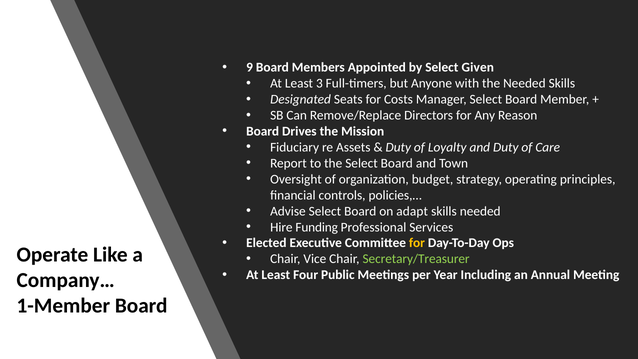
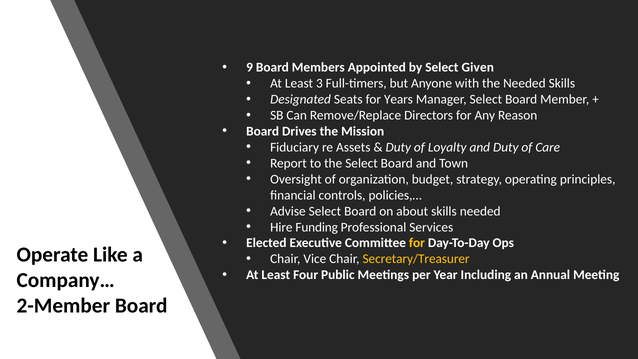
Costs: Costs -> Years (398, 99)
adapt: adapt -> about (412, 211)
Secretary/Treasurer colour: light green -> yellow (416, 259)
1-Member: 1-Member -> 2-Member (63, 306)
